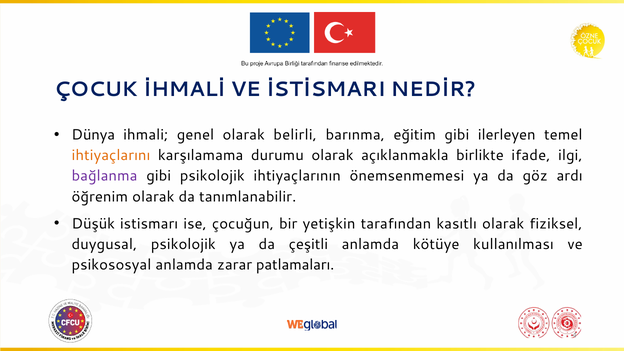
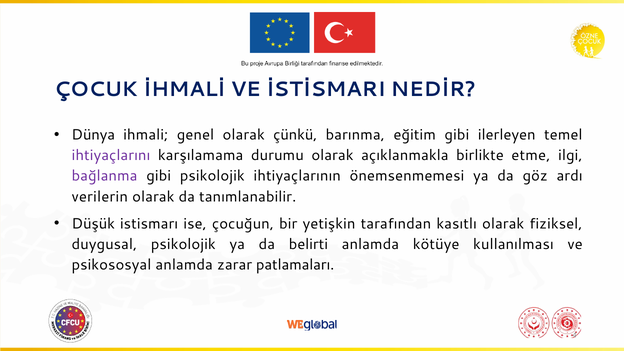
belirli: belirli -> çünkü (295, 135)
ihtiyaçlarını colour: orange -> purple (111, 155)
ifade: ifade -> etme (531, 155)
öğrenim: öğrenim -> verilerin (100, 197)
çeşitli: çeşitli -> belirti (308, 244)
